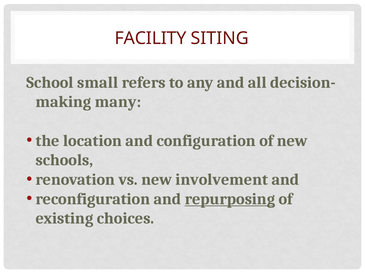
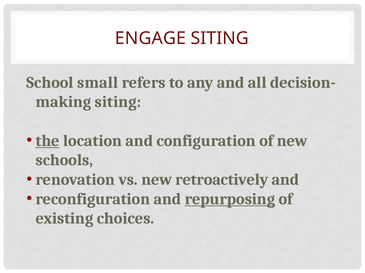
FACILITY: FACILITY -> ENGAGE (150, 38)
many: many -> siting (118, 102)
the underline: none -> present (48, 141)
involvement: involvement -> retroactively (222, 180)
